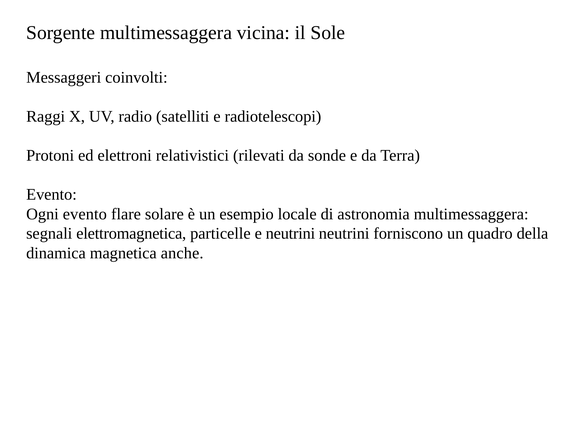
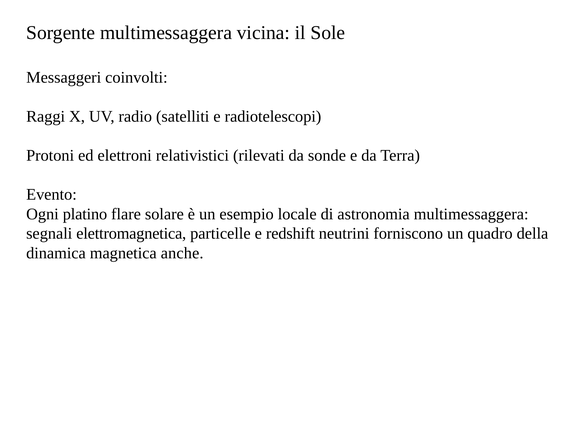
Ogni evento: evento -> platino (85, 214)
e neutrini: neutrini -> redshift (290, 233)
